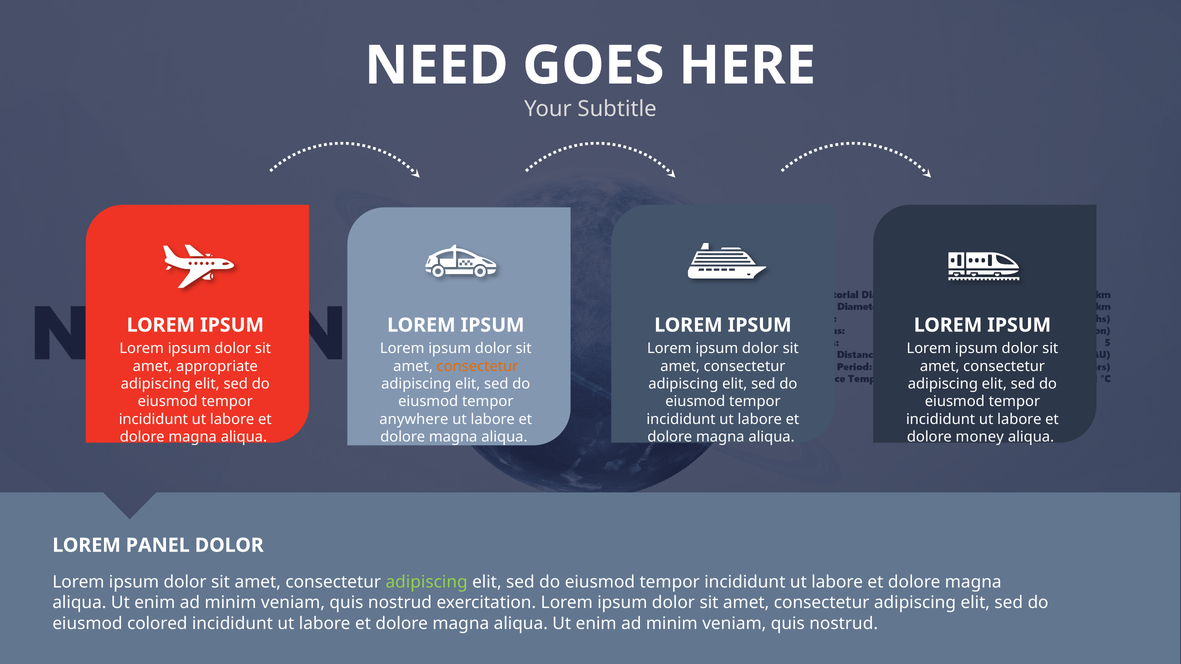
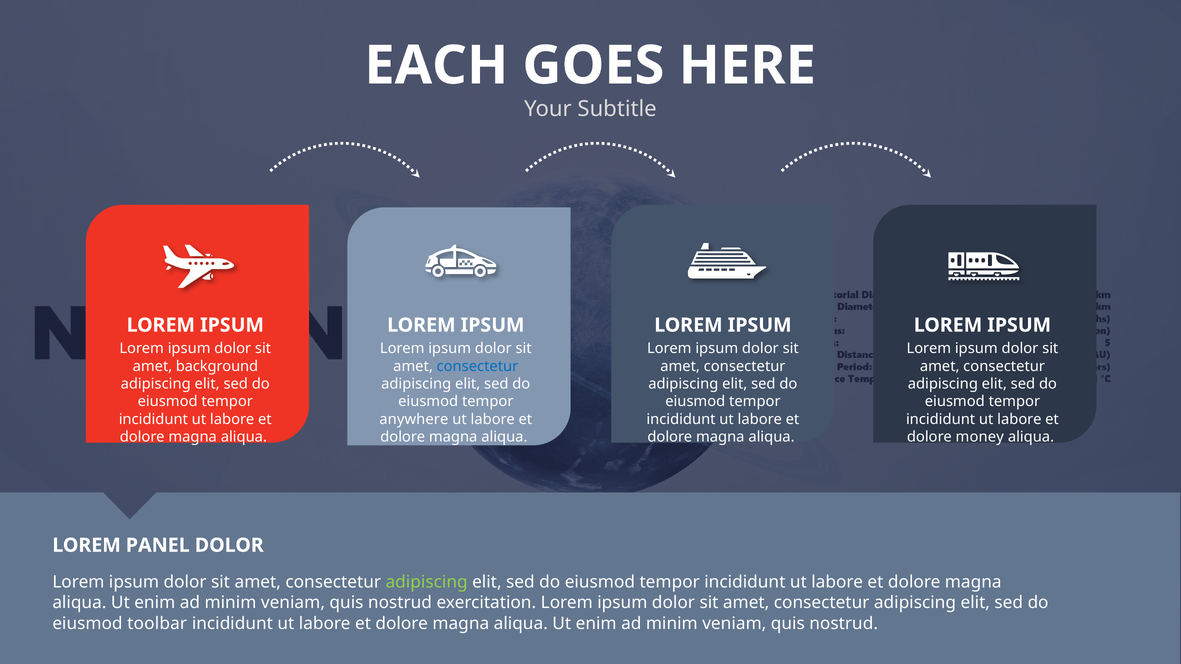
NEED: NEED -> EACH (436, 66)
appropriate: appropriate -> background (217, 366)
consectetur colour: orange -> blue (477, 366)
colored: colored -> toolbar (157, 624)
